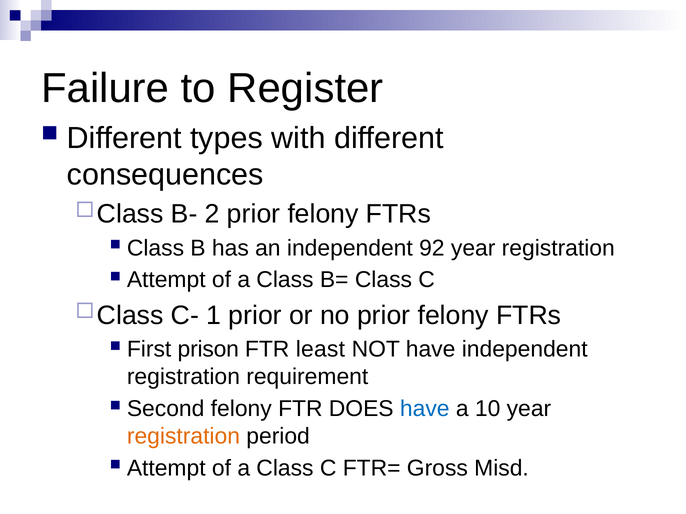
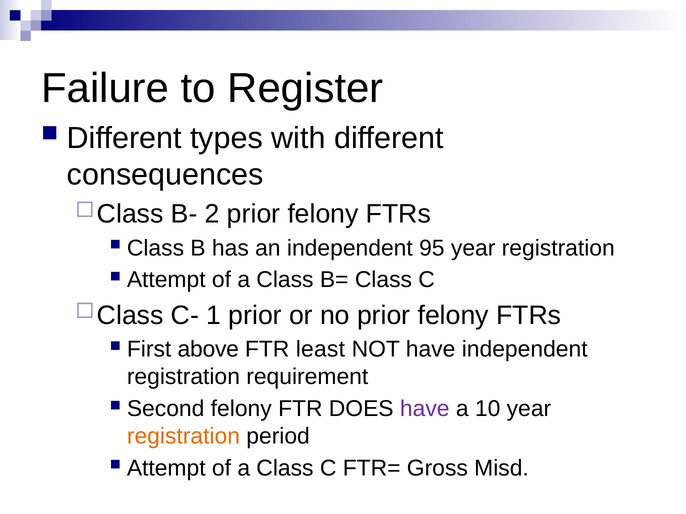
92: 92 -> 95 (432, 248)
prison: prison -> above (208, 350)
have colour: blue -> purple (425, 409)
